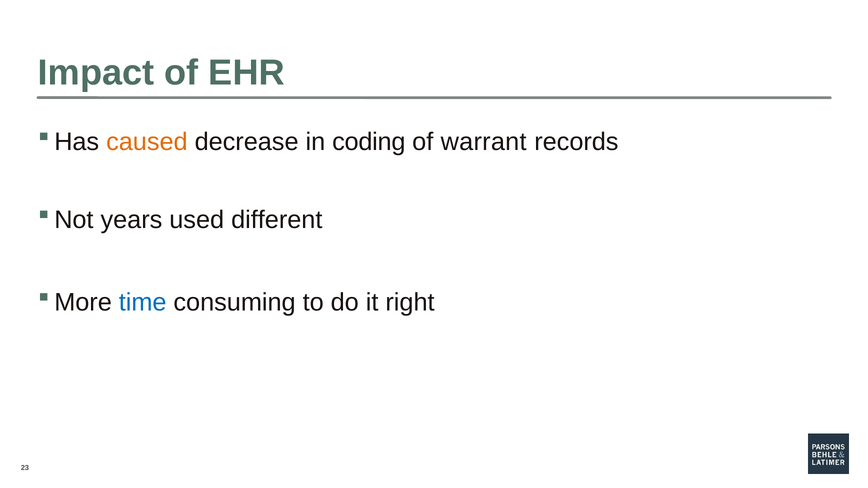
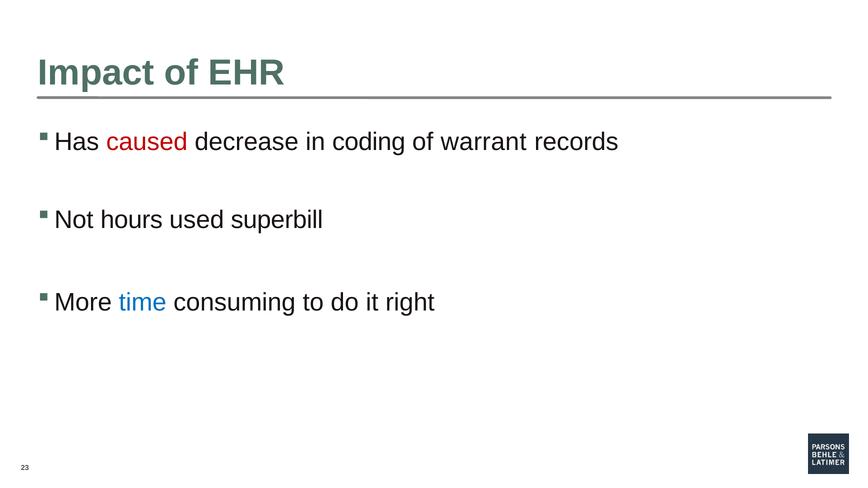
caused colour: orange -> red (147, 142)
years: years -> hours (132, 220)
different: different -> superbill (277, 220)
